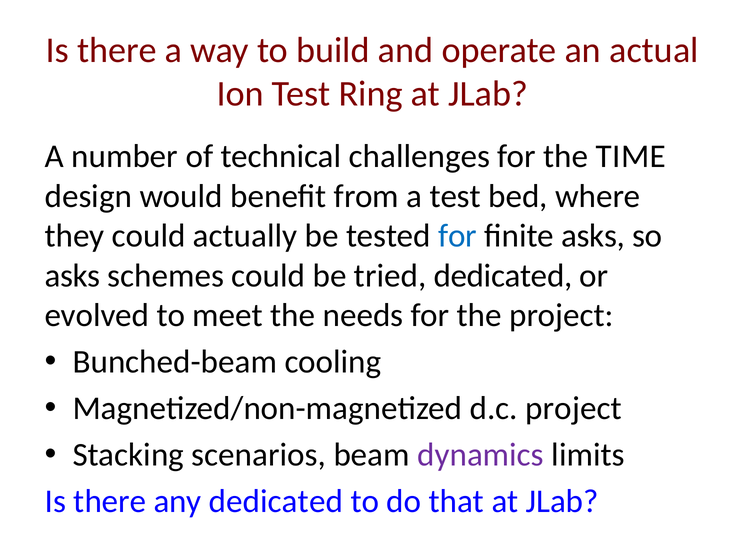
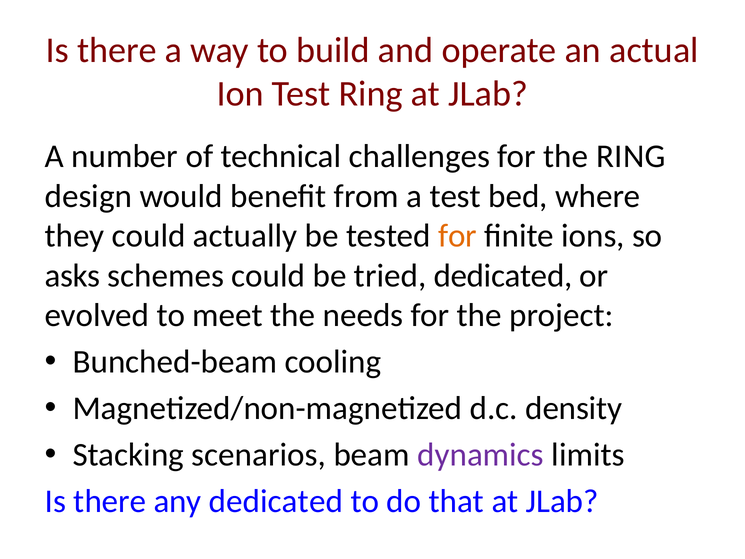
the TIME: TIME -> RING (631, 156)
for colour: blue -> orange (457, 236)
finite asks: asks -> ions (593, 236)
d.c project: project -> density (574, 408)
